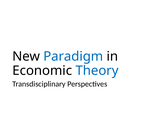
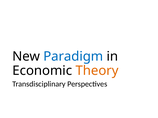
Theory colour: blue -> orange (97, 71)
